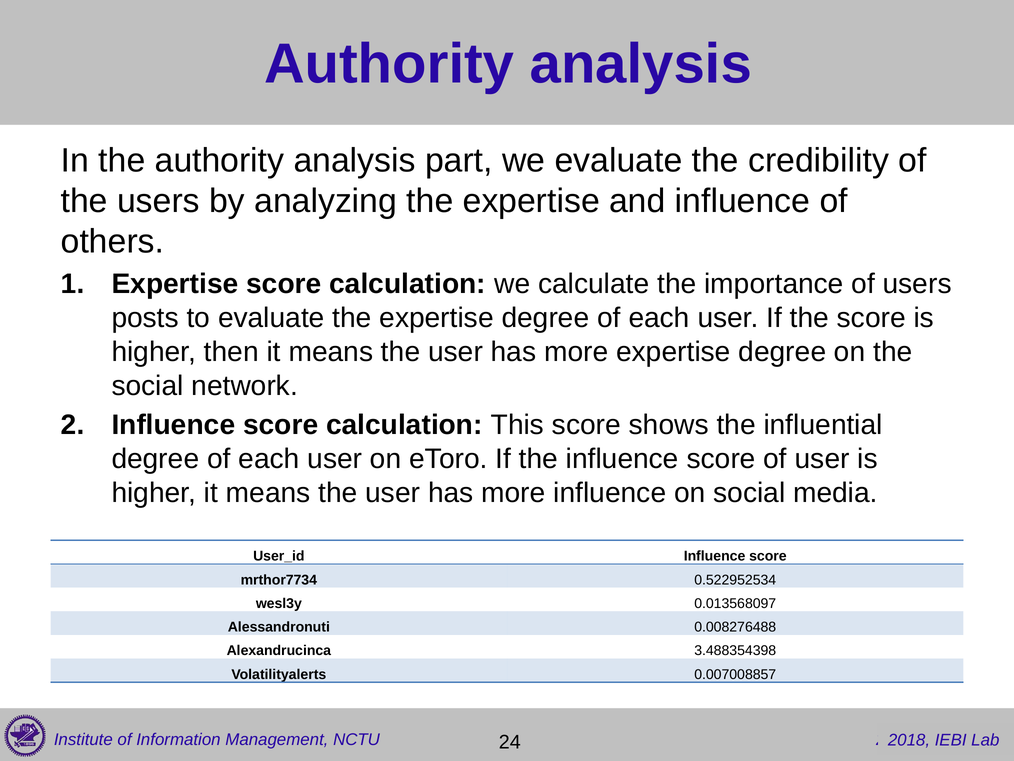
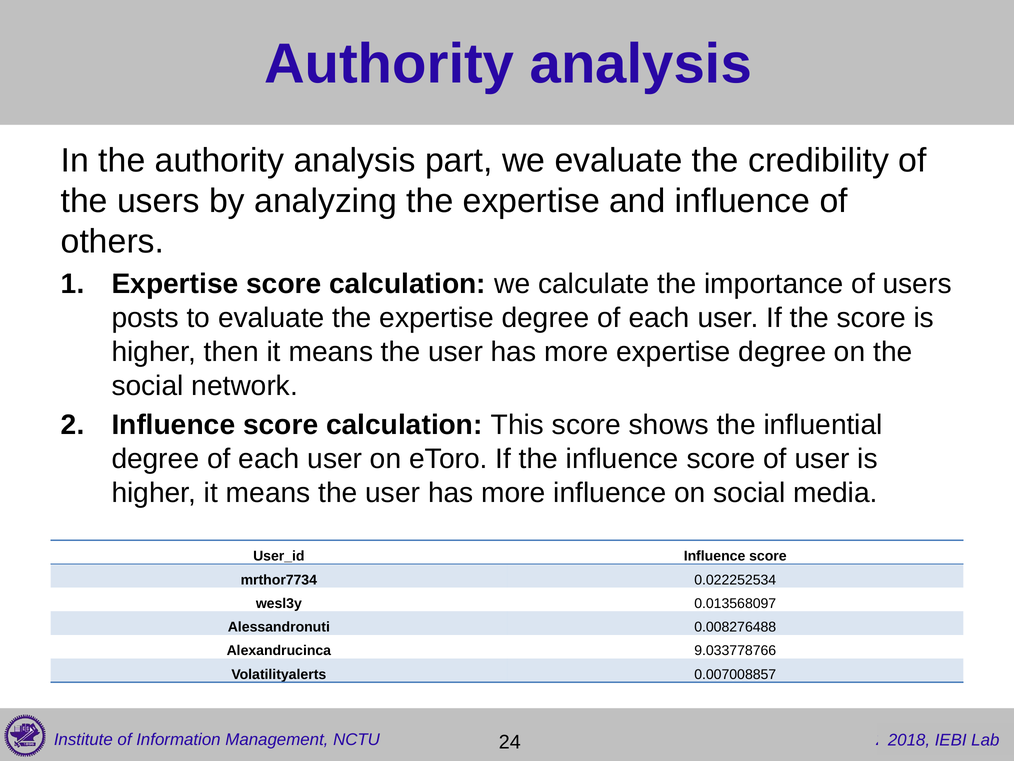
0.522952534: 0.522952534 -> 0.022252534 (735, 579)
3.488354398: 3.488354398 -> 9.033778766 (735, 650)
